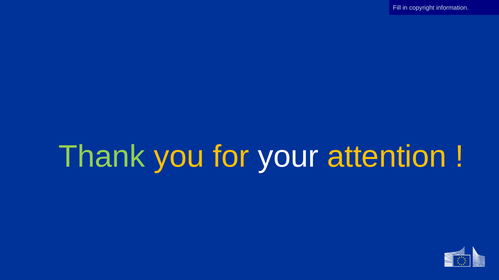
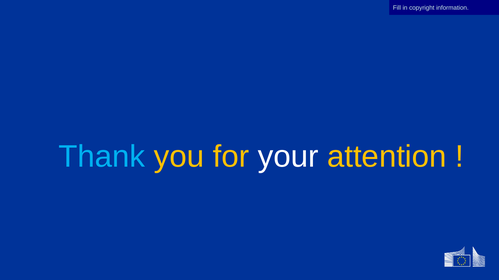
Thank colour: light green -> light blue (102, 157)
